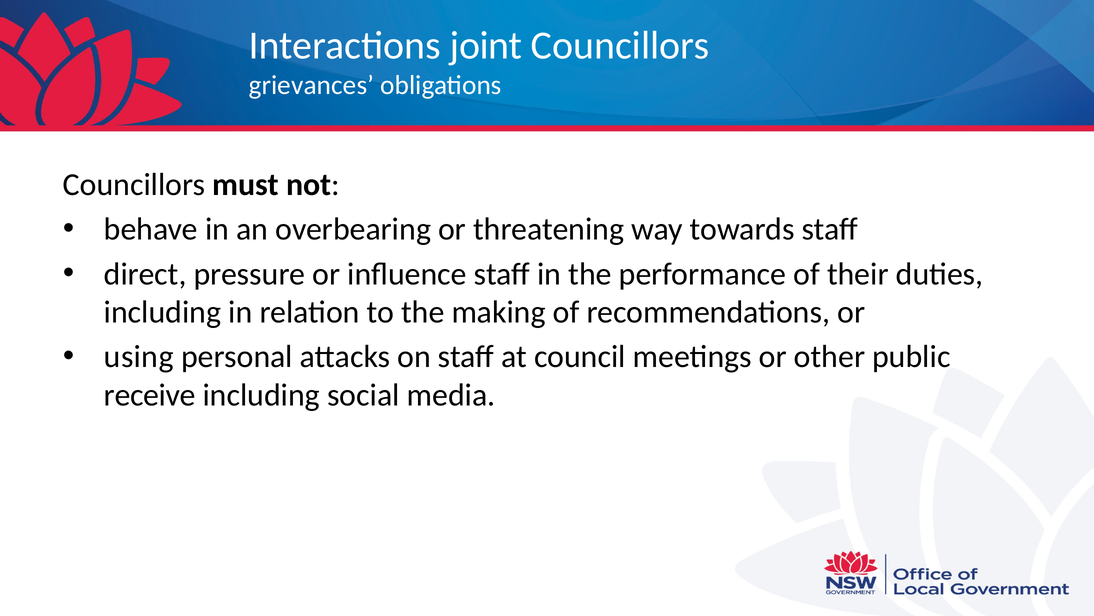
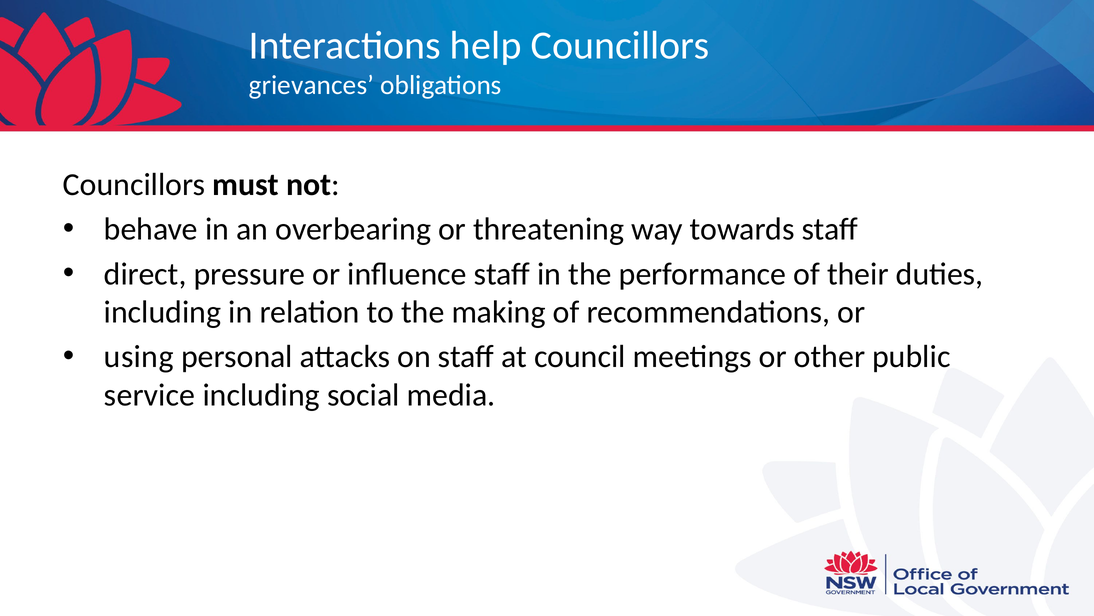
joint: joint -> help (486, 45)
receive: receive -> service (150, 395)
